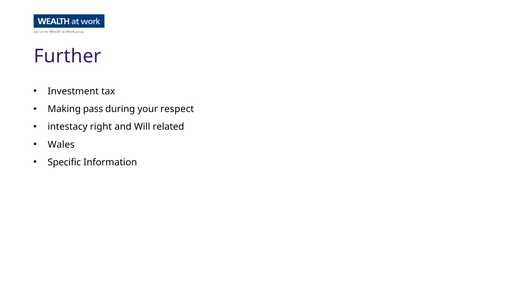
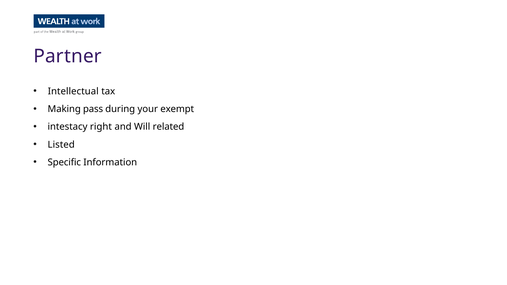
Further: Further -> Partner (68, 56)
Investment: Investment -> Intellectual (73, 91)
respect: respect -> exempt (177, 109)
Wales: Wales -> Listed (61, 145)
